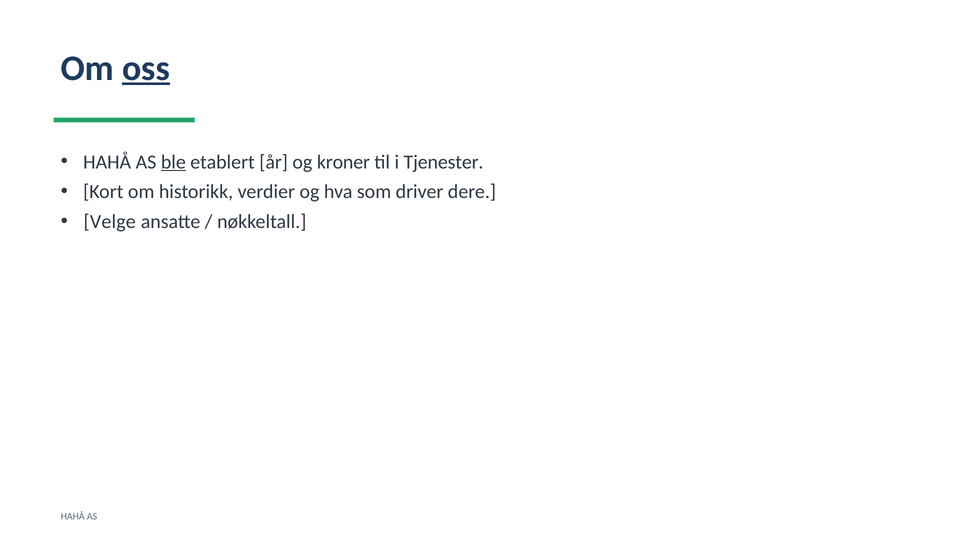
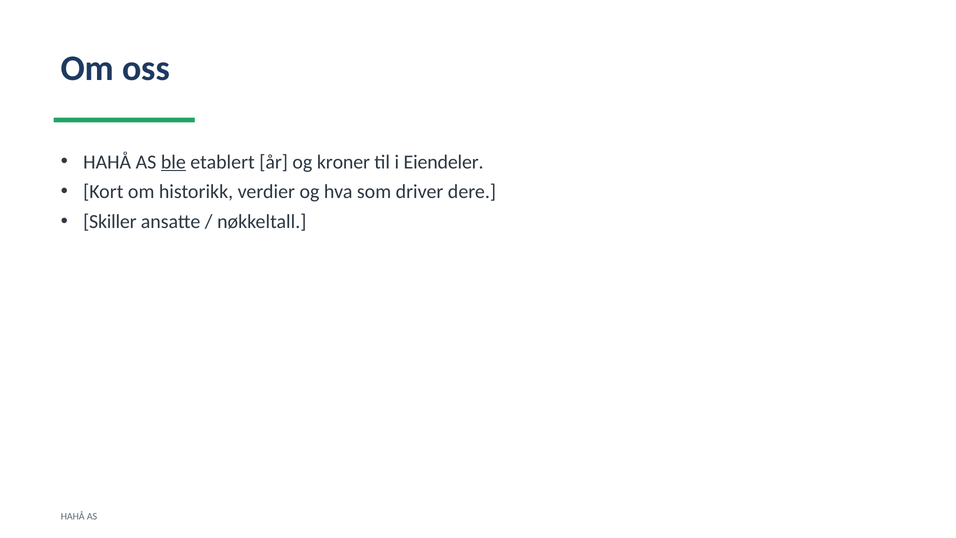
oss underline: present -> none (146, 68)
Tjenester: Tjenester -> Eiendeler (444, 162)
Velge: Velge -> Skiller (110, 222)
